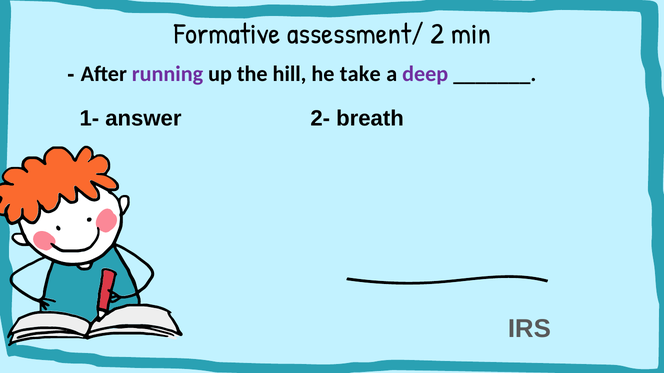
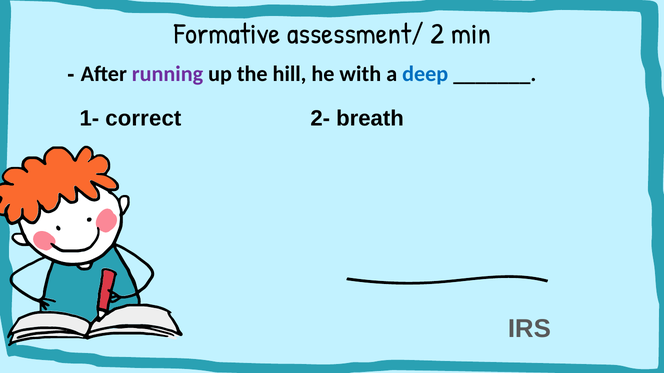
take: take -> with (360, 74)
deep colour: purple -> blue (425, 74)
answer: answer -> correct (143, 119)
